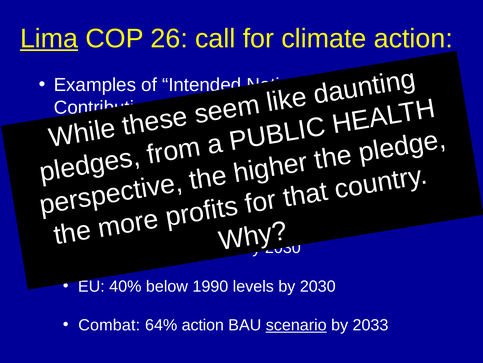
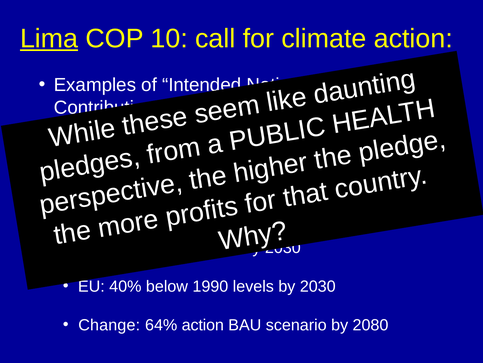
26: 26 -> 10 (169, 39)
Combat: Combat -> Change (109, 324)
scenario underline: present -> none (296, 324)
2033: 2033 -> 2080 (370, 324)
